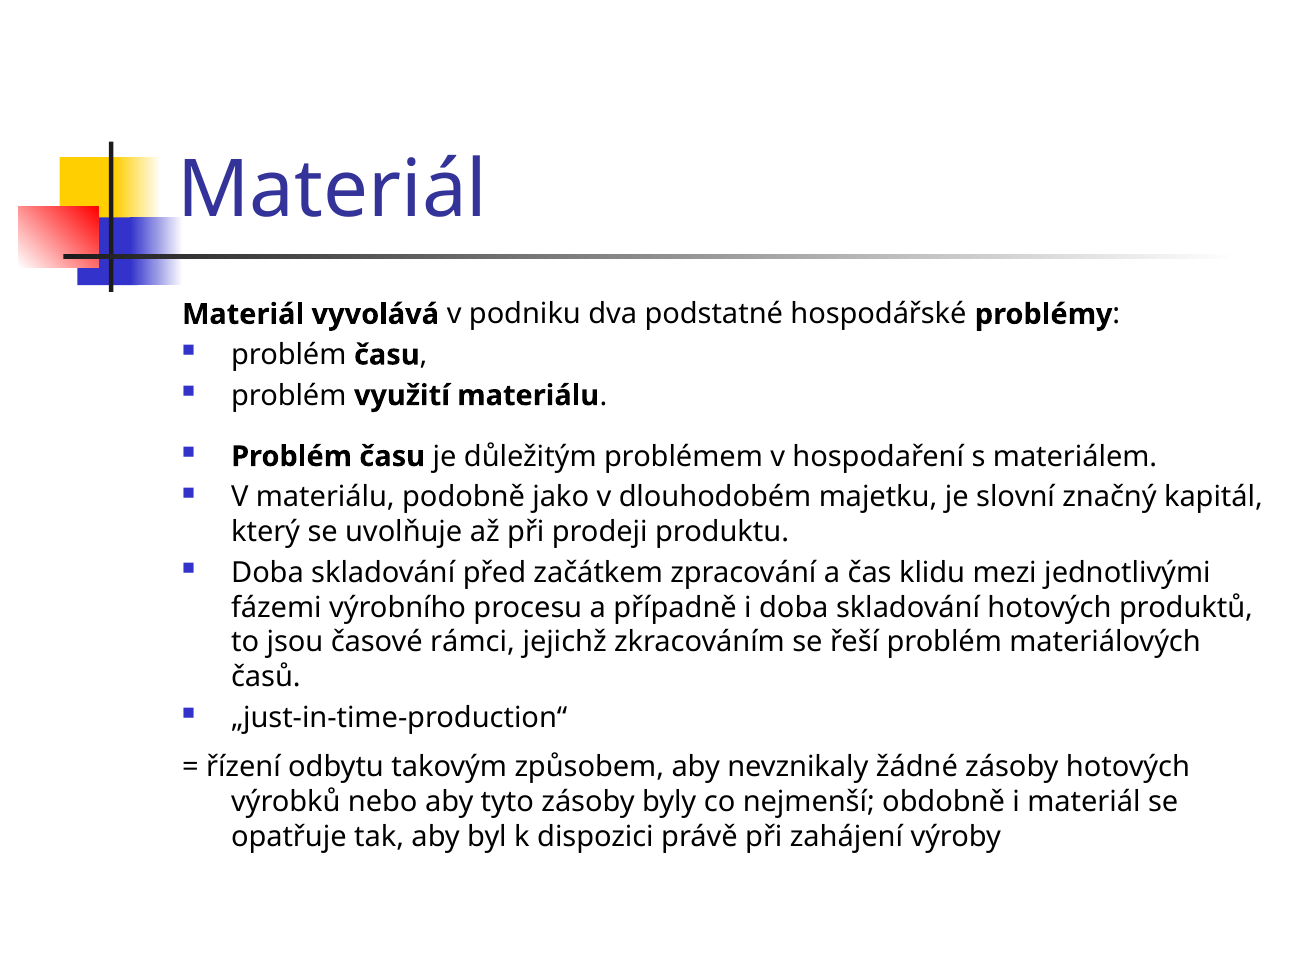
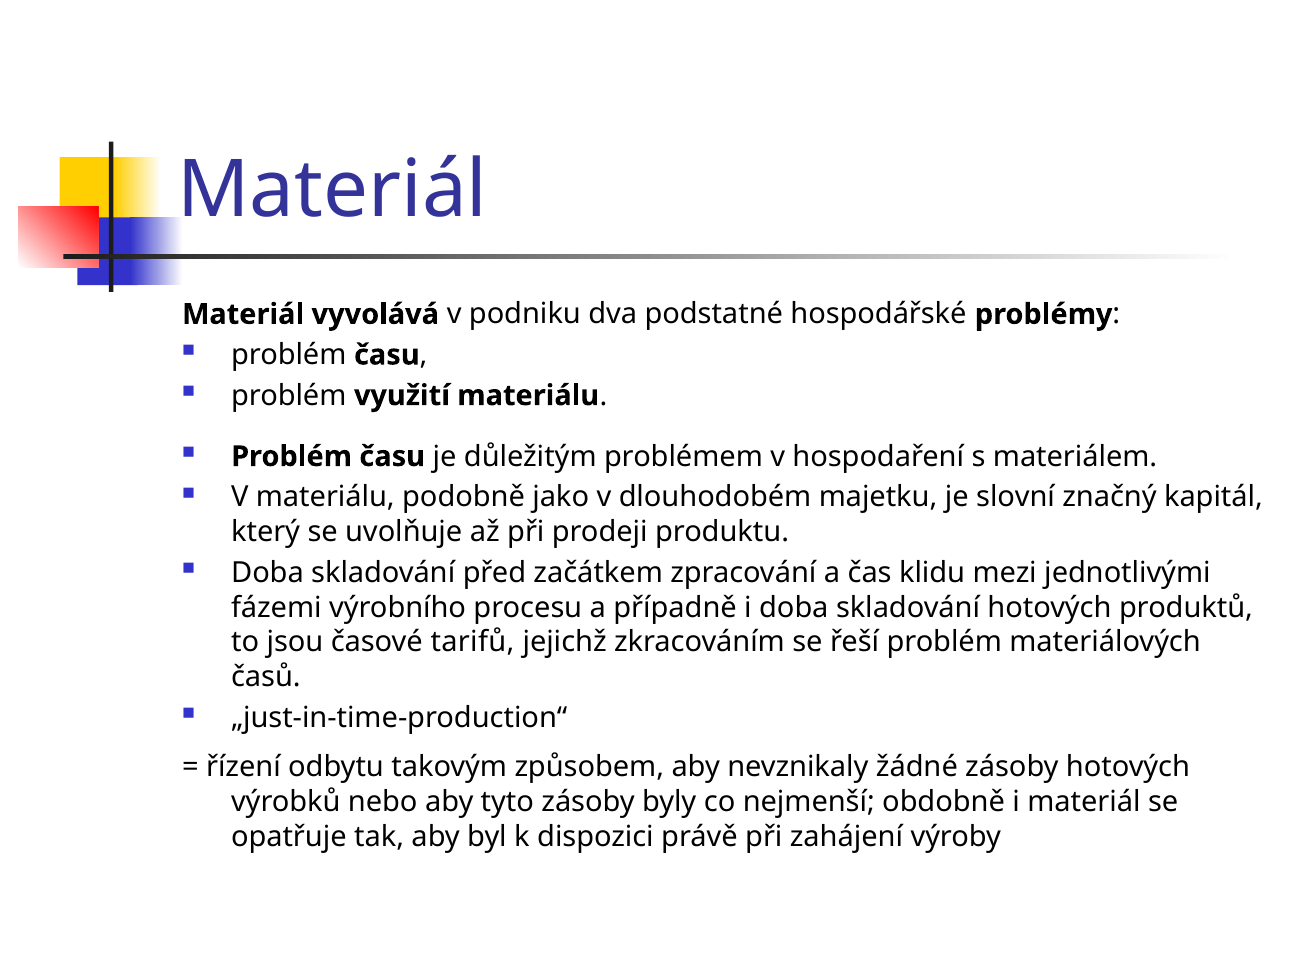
rámci: rámci -> tarifů (472, 642)
